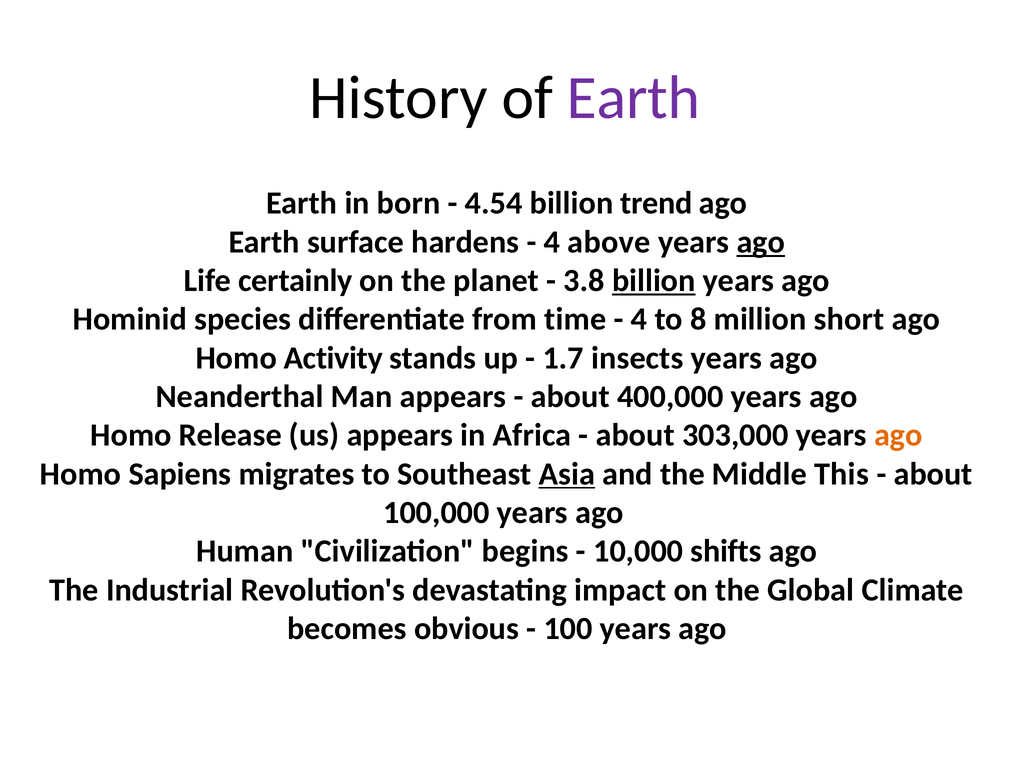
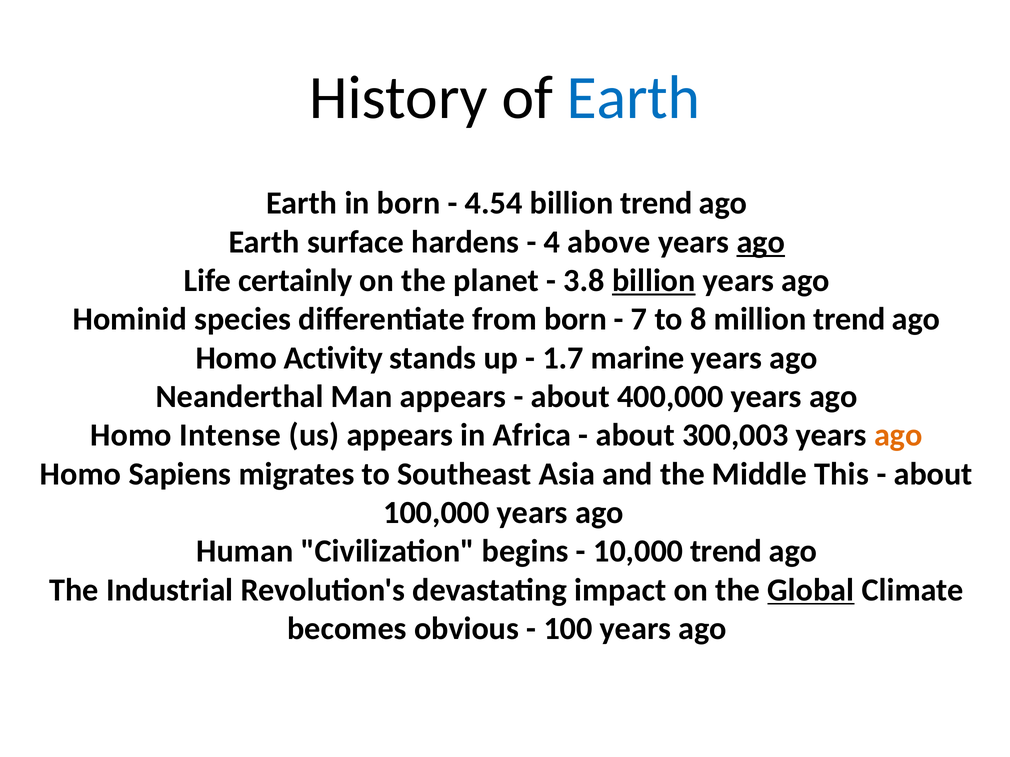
Earth colour: purple -> blue (634, 98)
from time: time -> born (575, 319)
4: 4 -> 7 (639, 319)
million short: short -> trend (849, 319)
insects: insects -> marine (638, 358)
Release: Release -> Intense (230, 436)
303,000: 303,000 -> 300,003 (735, 436)
Asia underline: present -> none (567, 474)
10,000 shifts: shifts -> trend (726, 552)
Global underline: none -> present (811, 590)
